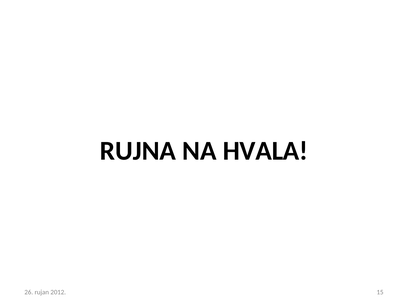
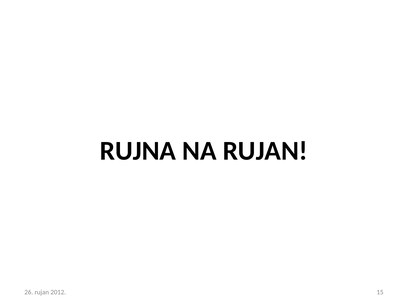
NA HVALA: HVALA -> RUJAN (265, 151)
